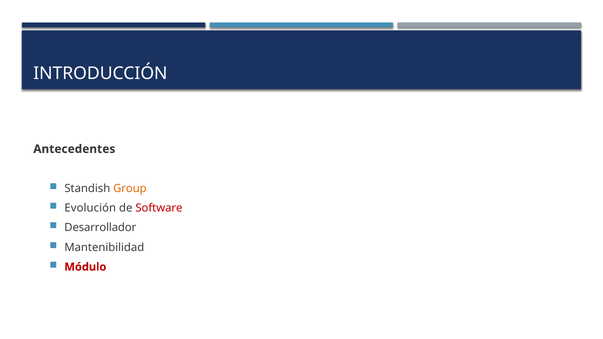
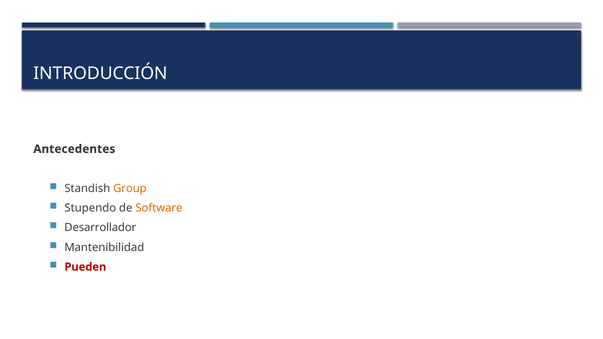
Evolución: Evolución -> Stupendo (90, 208)
Software colour: red -> orange (159, 208)
Módulo: Módulo -> Pueden (85, 267)
